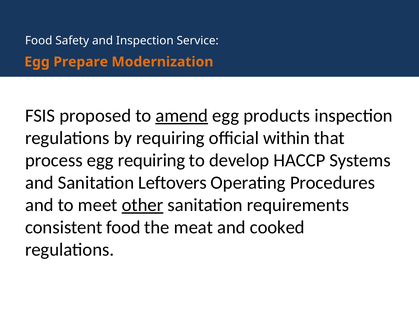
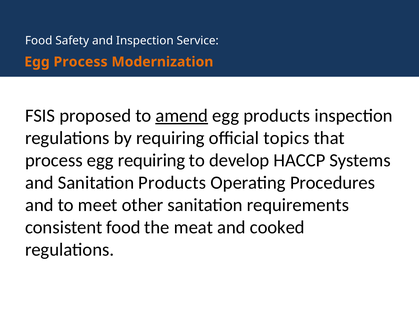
Egg Prepare: Prepare -> Process (81, 62)
within: within -> topics (286, 138)
Sanitation Leftovers: Leftovers -> Products (172, 183)
other underline: present -> none (143, 205)
